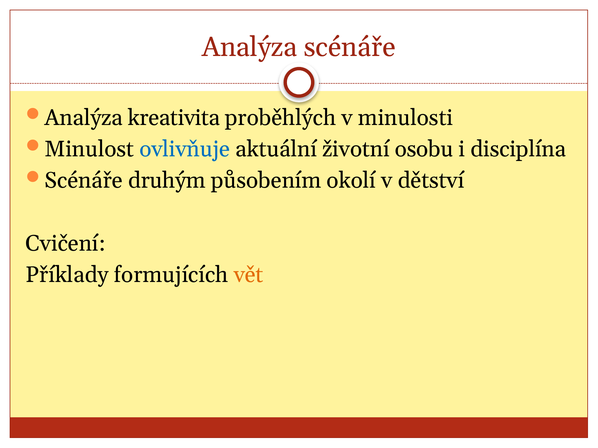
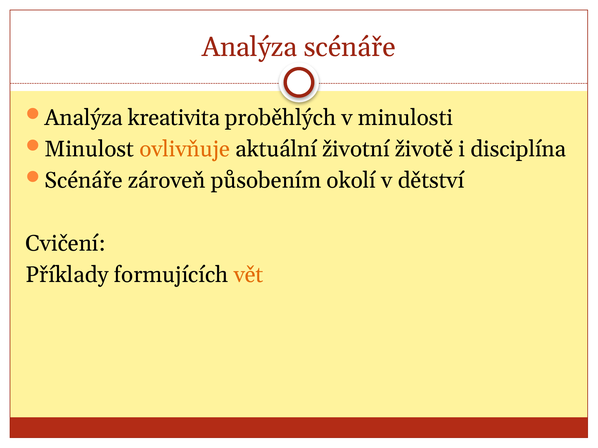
ovlivňuje colour: blue -> orange (185, 149)
osobu: osobu -> životě (424, 149)
druhým: druhým -> zároveň (167, 181)
